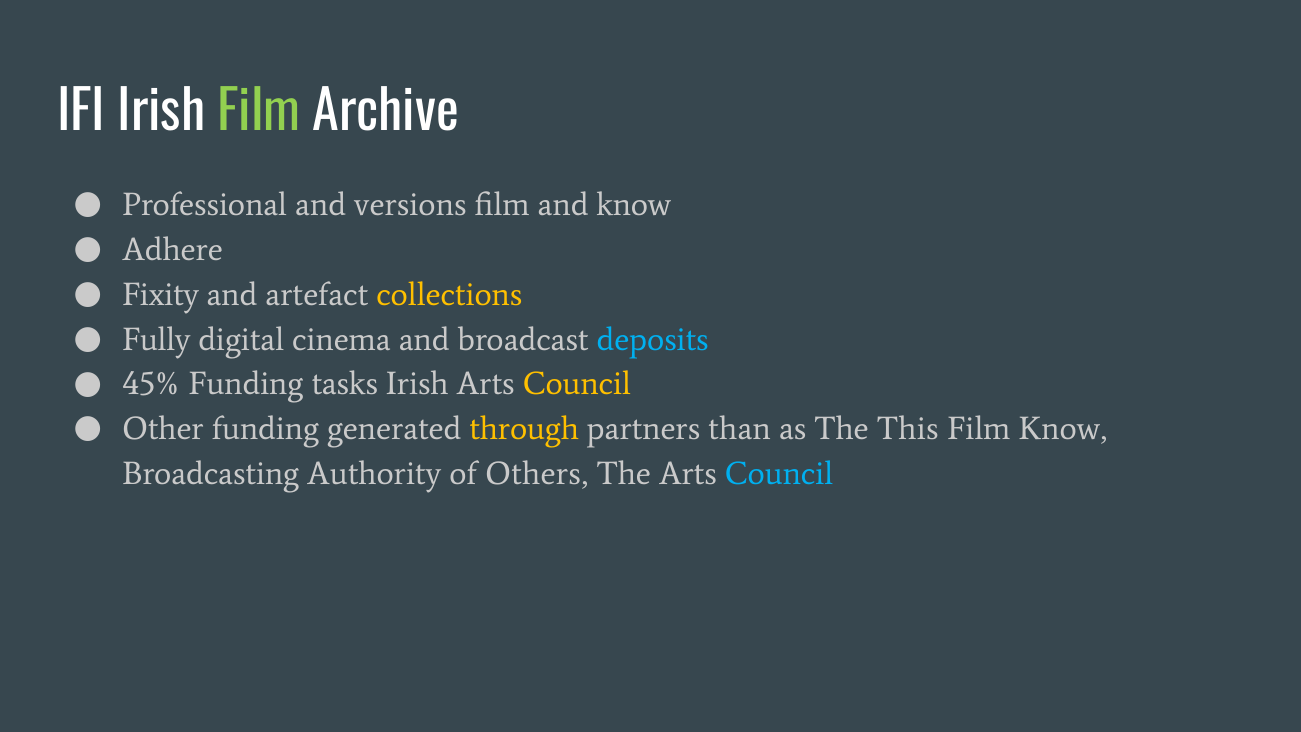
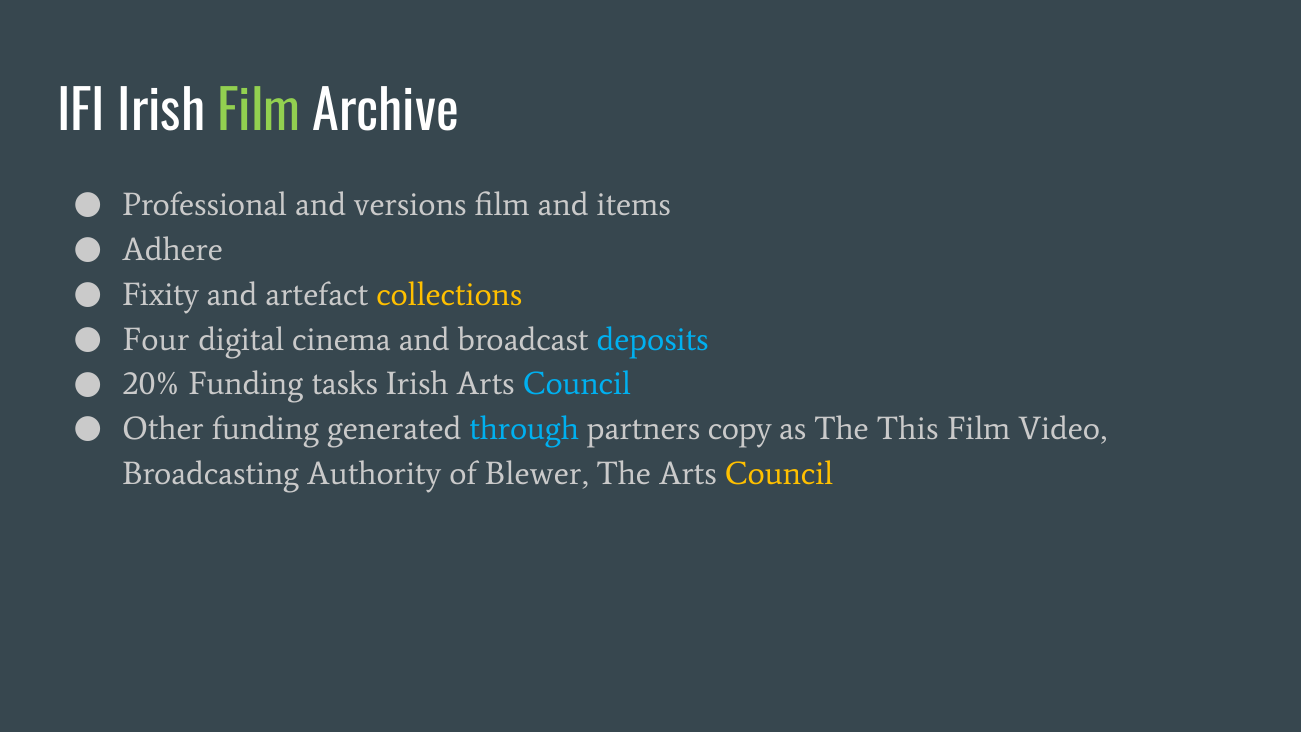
and know: know -> items (634, 205)
Fully: Fully -> Four (156, 339)
45%: 45% -> 20% (152, 384)
Council colour: yellow -> light blue (577, 384)
through colour: yellow -> light blue (524, 429)
than: than -> copy (740, 429)
Film Know: Know -> Video (1063, 429)
Others: Others -> Blewer (537, 474)
Council colour: light blue -> yellow (779, 474)
